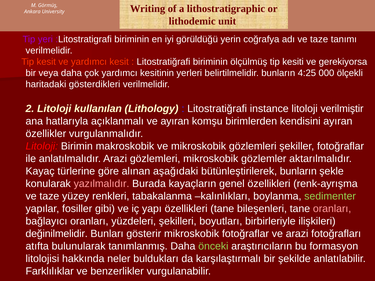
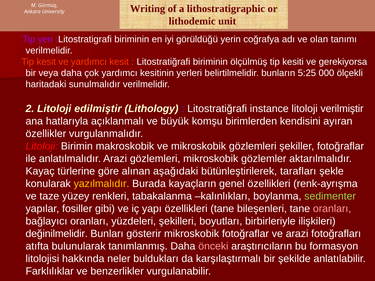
taze: taze -> olan (319, 39)
4:25: 4:25 -> 5:25 (307, 73)
gösterdikleri: gösterdikleri -> sunulmalıdır (95, 84)
kullanılan: kullanılan -> edilmiştir (98, 109)
ve ayıran: ayıran -> büyük (175, 121)
bütünleştirilerek bunların: bunların -> tarafları (298, 171)
yazılmalıdır colour: pink -> yellow (102, 184)
önceki colour: light green -> pink (213, 246)
